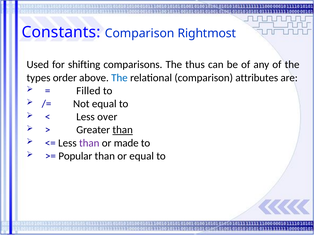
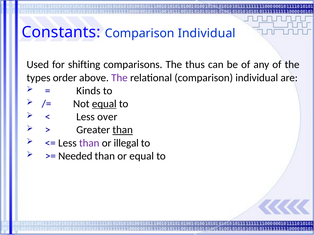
Rightmost: Rightmost -> Individual (207, 33)
The colour: blue -> purple (119, 78)
relational comparison attributes: attributes -> individual (257, 78)
Filled: Filled -> Kinds (88, 91)
equal underline: none -> present (104, 104)
made: made -> illegal (126, 143)
Popular: Popular -> Needed (75, 156)
